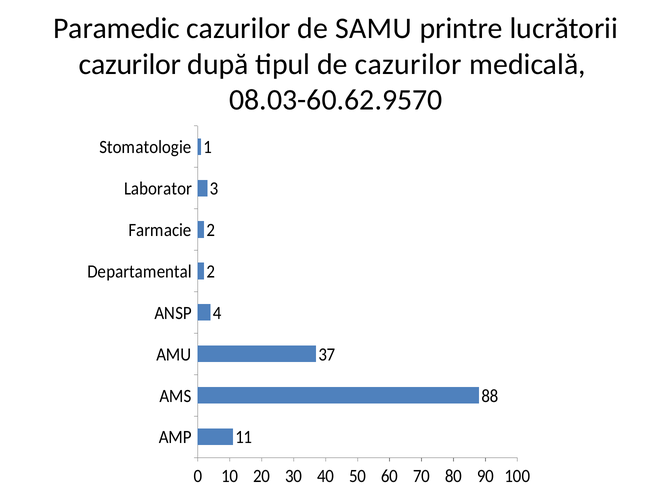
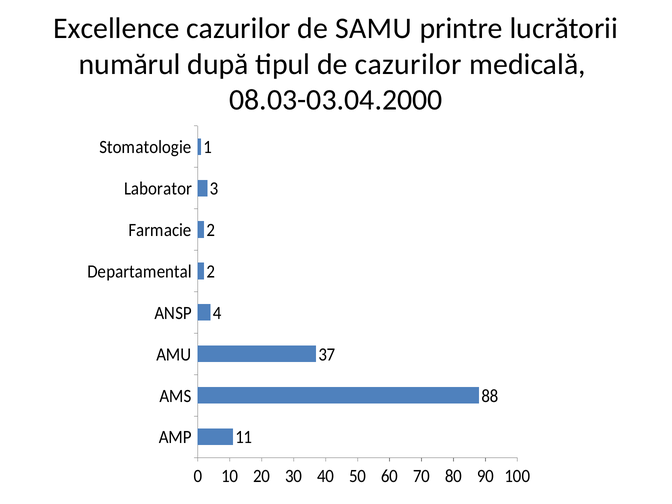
Paramedic: Paramedic -> Excellence (116, 28)
cazurilor: cazurilor -> numărul (130, 64)
08.03-60.62.9570: 08.03-60.62.9570 -> 08.03-03.04.2000 (336, 100)
